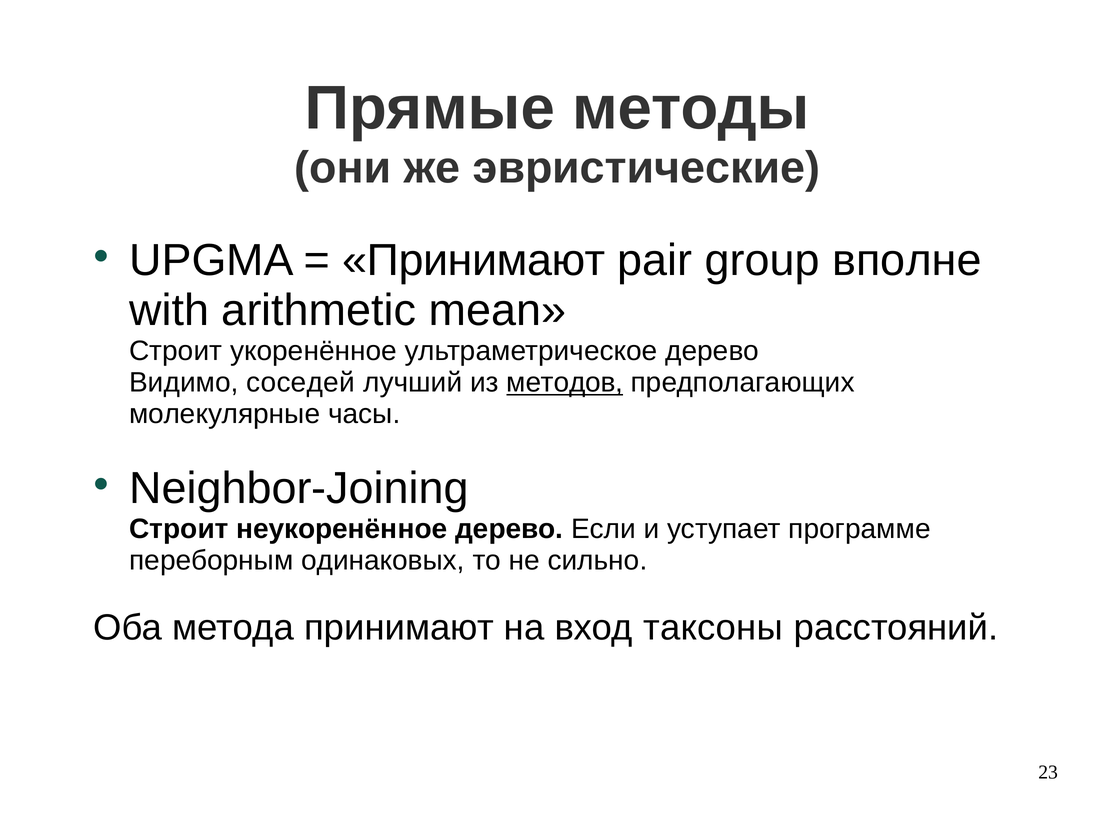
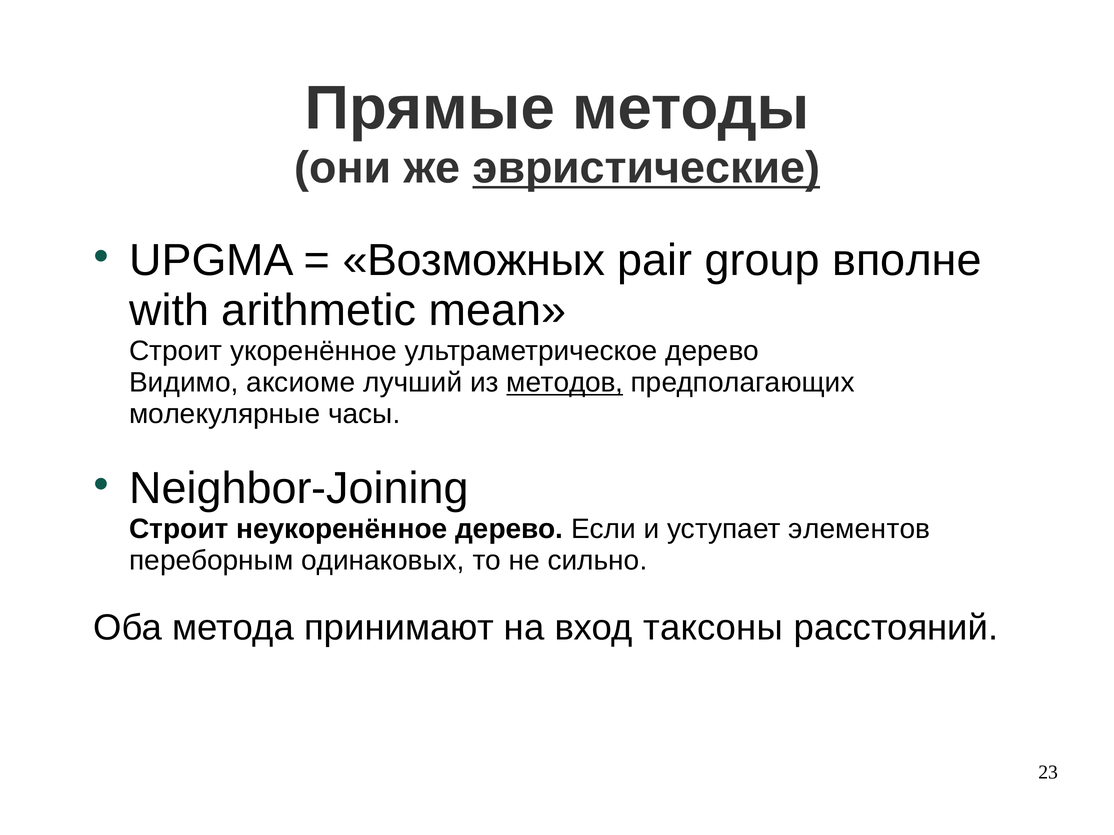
эвристические underline: none -> present (646, 168)
Принимают: Принимают -> Возможных (474, 261)
соседей: соседей -> аксиоме (301, 383)
программе: программе -> элементов (859, 529)
